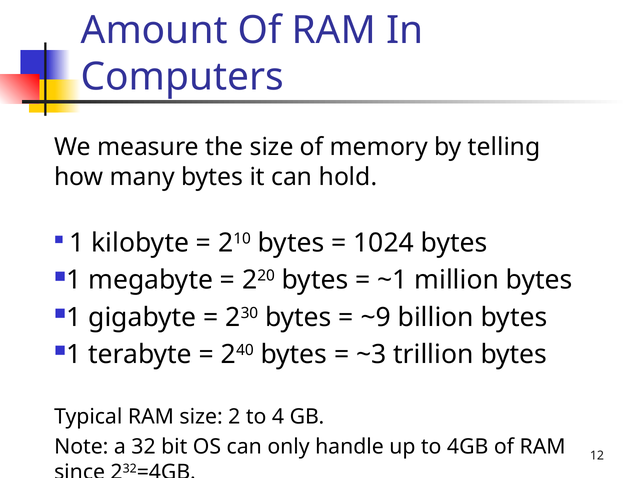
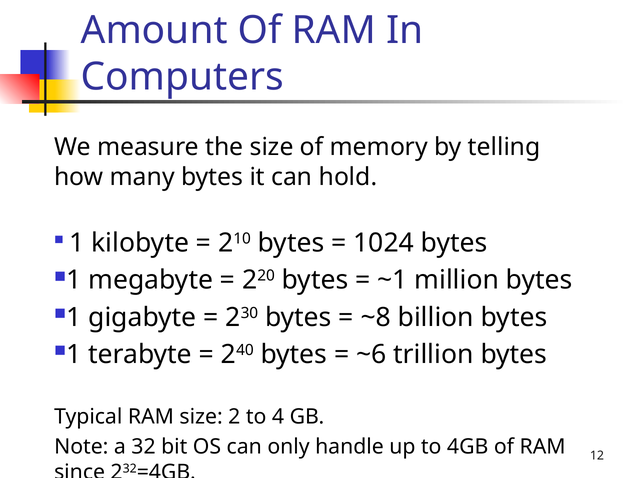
~9: ~9 -> ~8 (376, 317)
~3: ~3 -> ~6 (371, 354)
